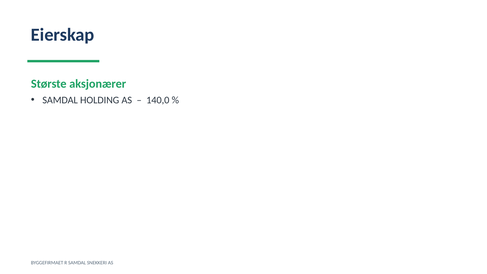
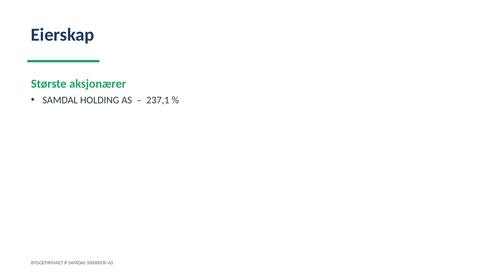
140,0: 140,0 -> 237,1 (158, 100)
